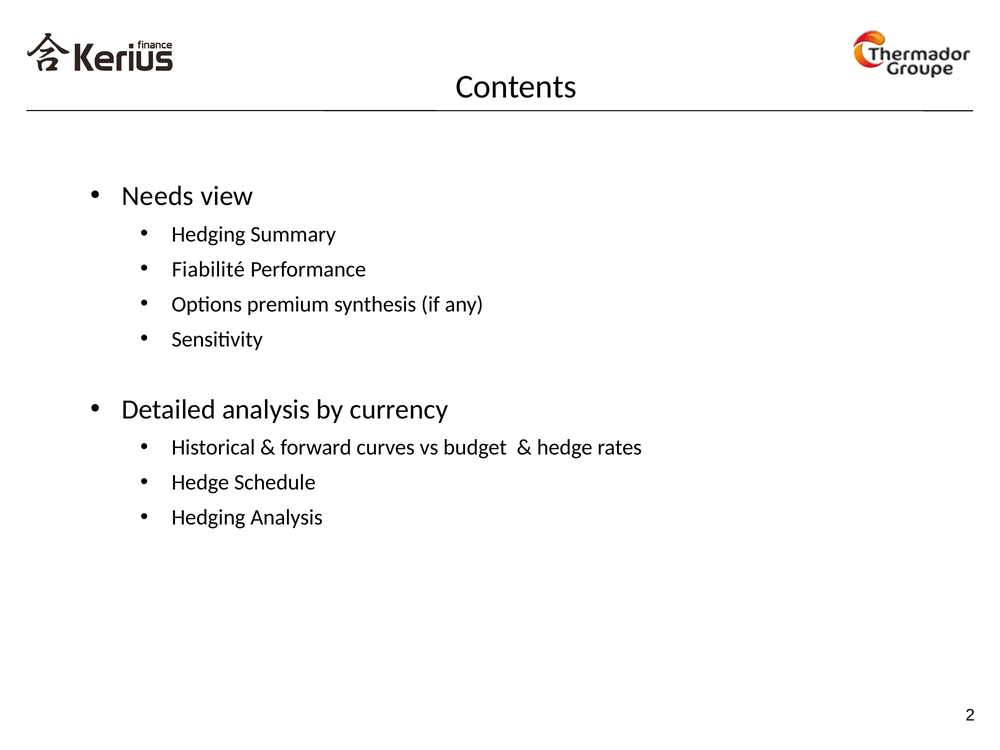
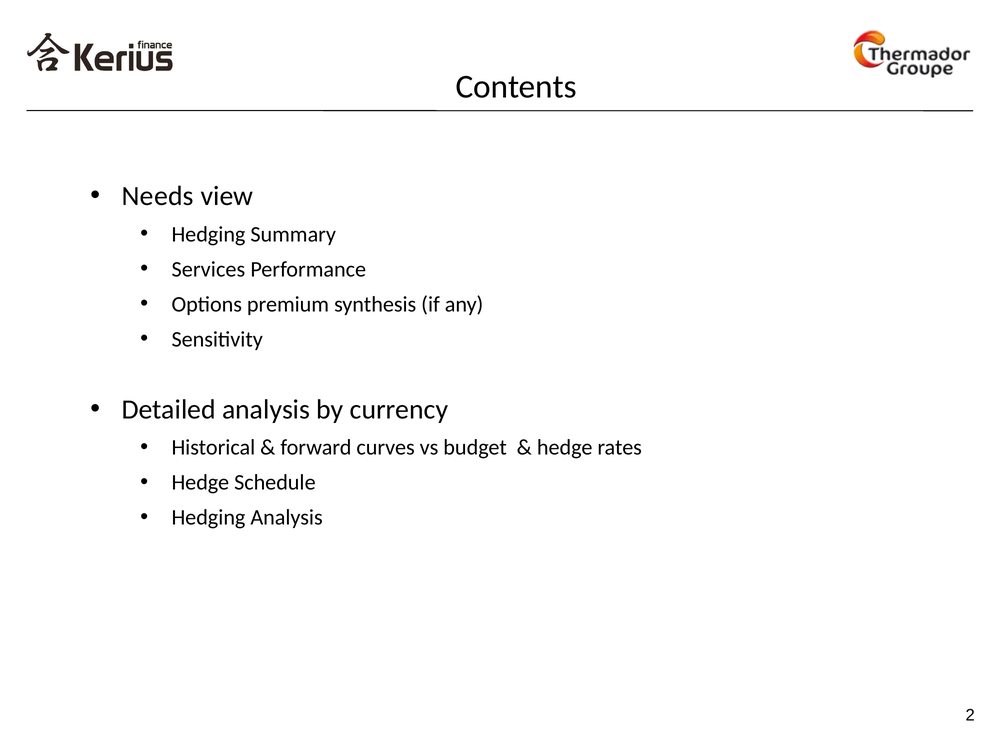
Fiabilité: Fiabilité -> Services (208, 269)
